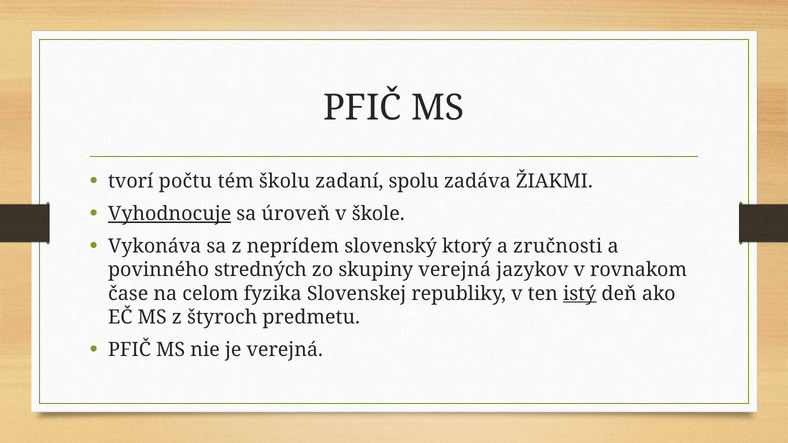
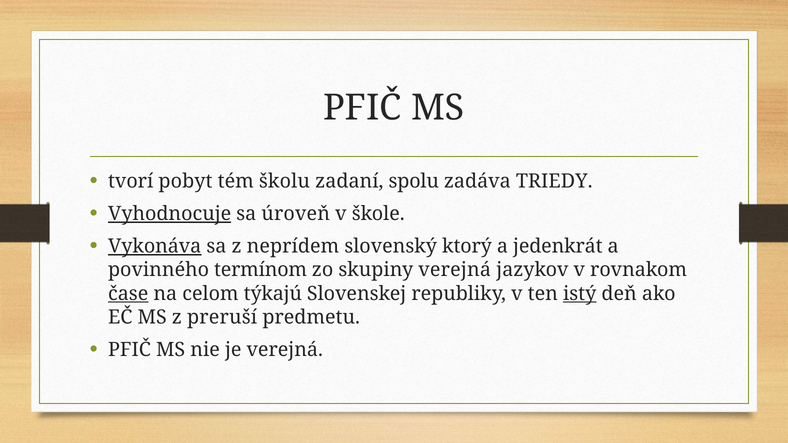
počtu: počtu -> pobyt (185, 181)
ŽIAKMI: ŽIAKMI -> TRIEDY (554, 181)
Vykonáva underline: none -> present (155, 246)
zručnosti: zručnosti -> jedenkrát (558, 246)
stredných: stredných -> termínom (261, 270)
čase underline: none -> present (128, 294)
fyzika: fyzika -> týkajú (273, 294)
štyroch: štyroch -> preruší (222, 317)
